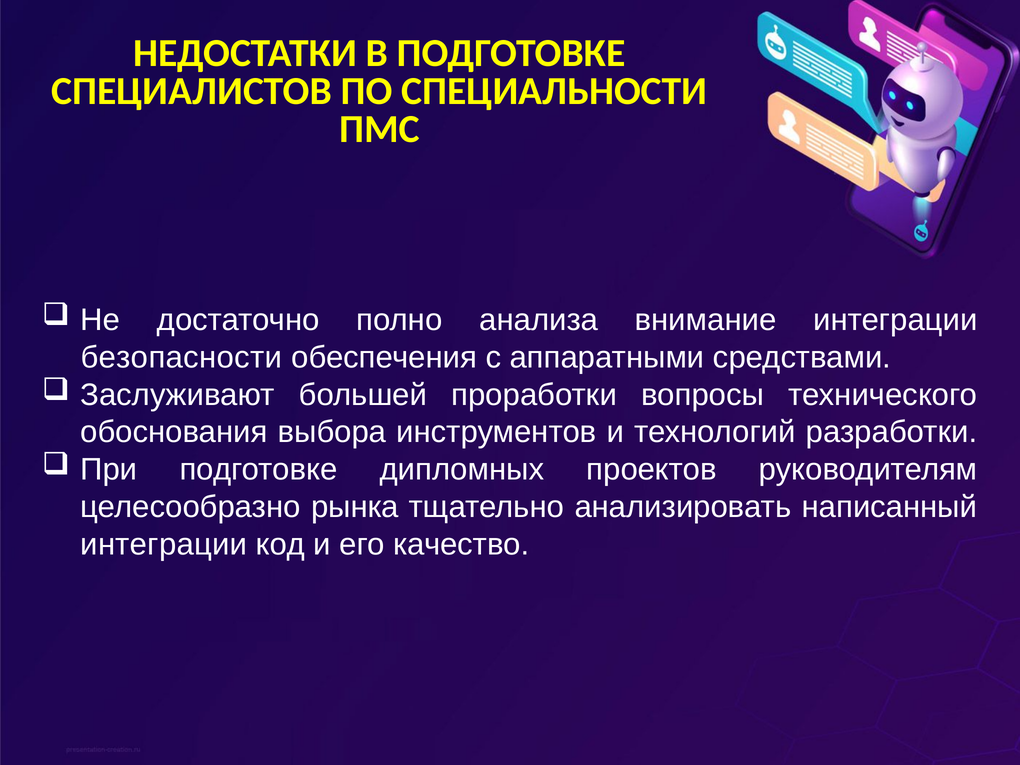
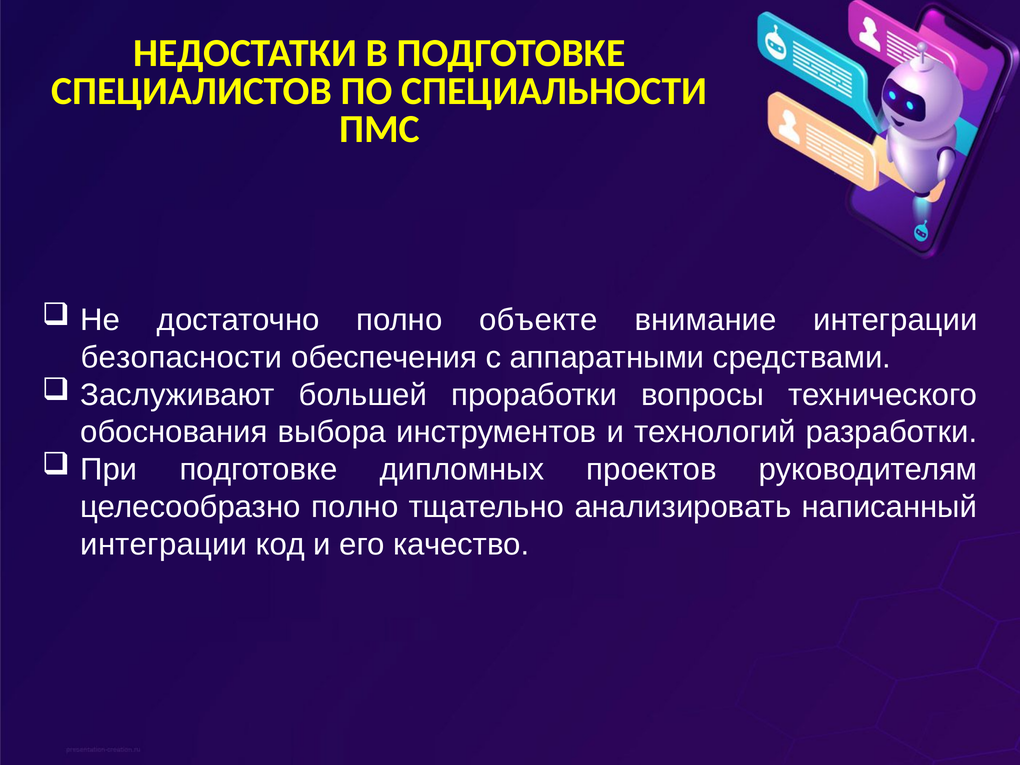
анализа: анализа -> объекте (539, 320)
целесообразно рынка: рынка -> полно (355, 507)
